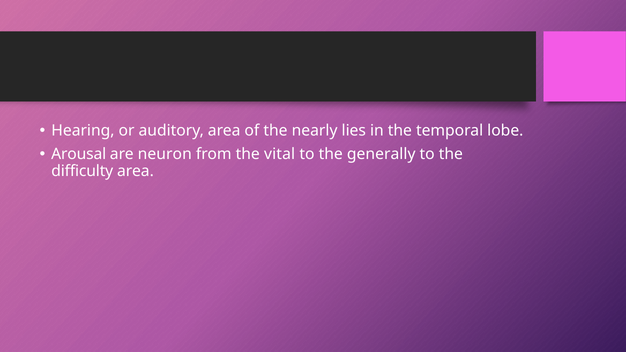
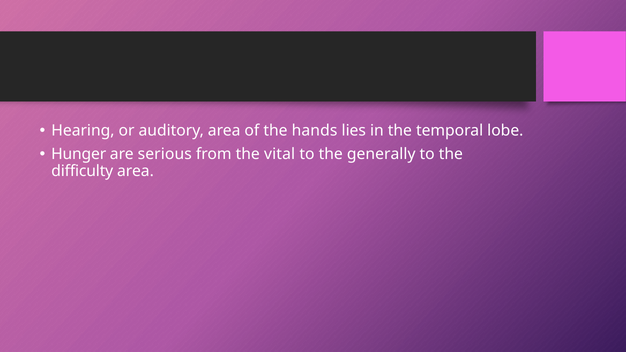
nearly: nearly -> hands (315, 131)
Arousal: Arousal -> Hunger (79, 154)
neuron: neuron -> serious (165, 154)
